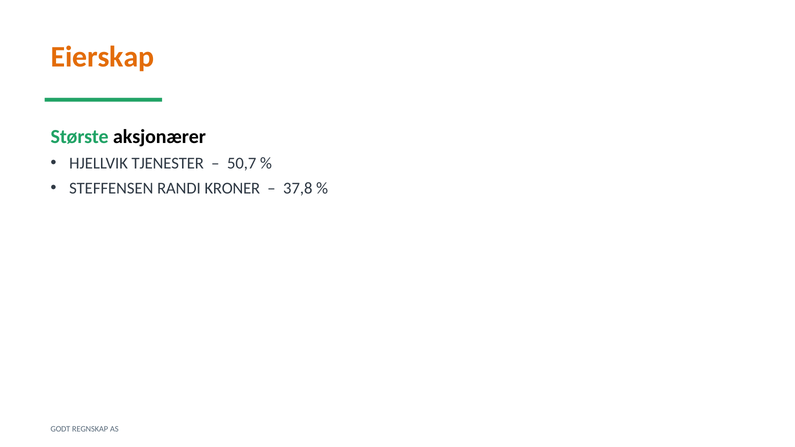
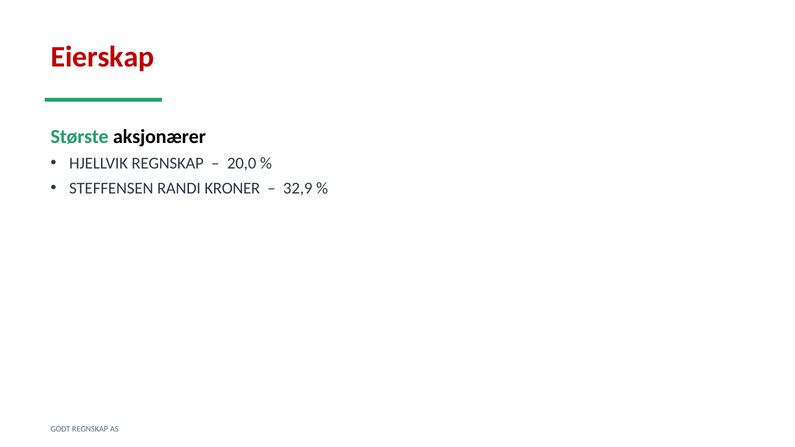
Eierskap colour: orange -> red (102, 57)
HJELLVIK TJENESTER: TJENESTER -> REGNSKAP (168, 163)
50,7: 50,7 -> 20,0 (242, 163)
37,8: 37,8 -> 32,9 (298, 188)
